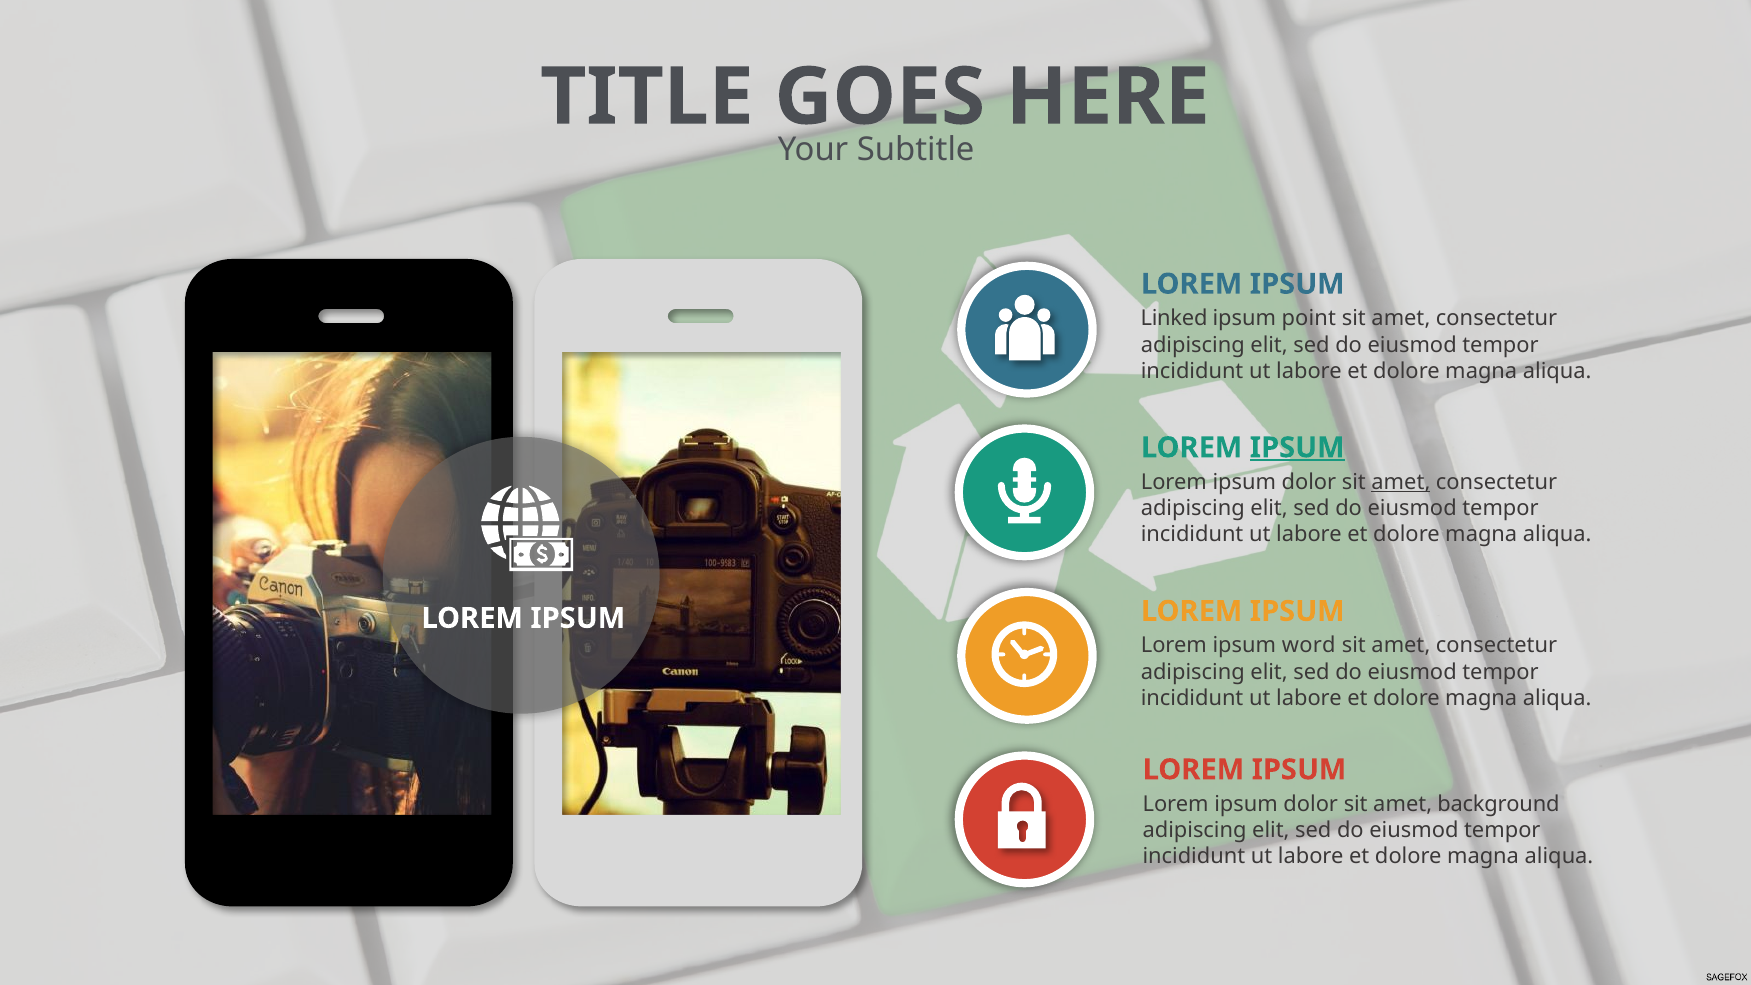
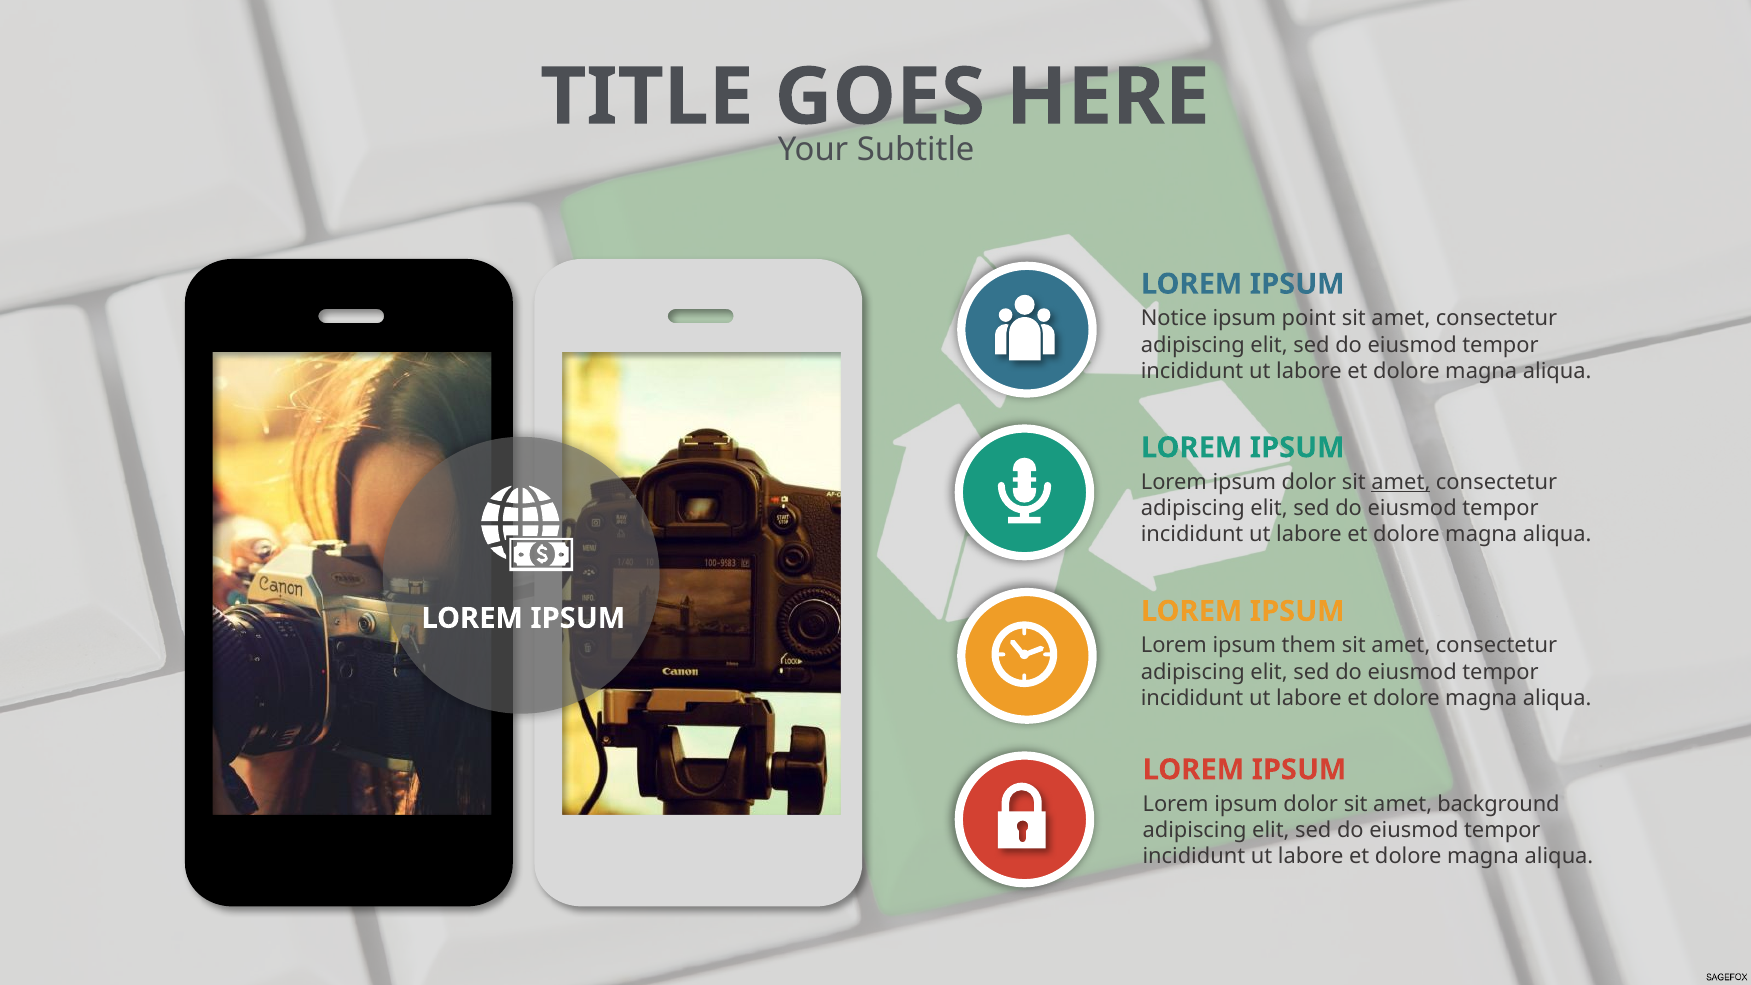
Linked: Linked -> Notice (1174, 319)
IPSUM underline: present -> none (1297, 448)
word: word -> them (1309, 646)
